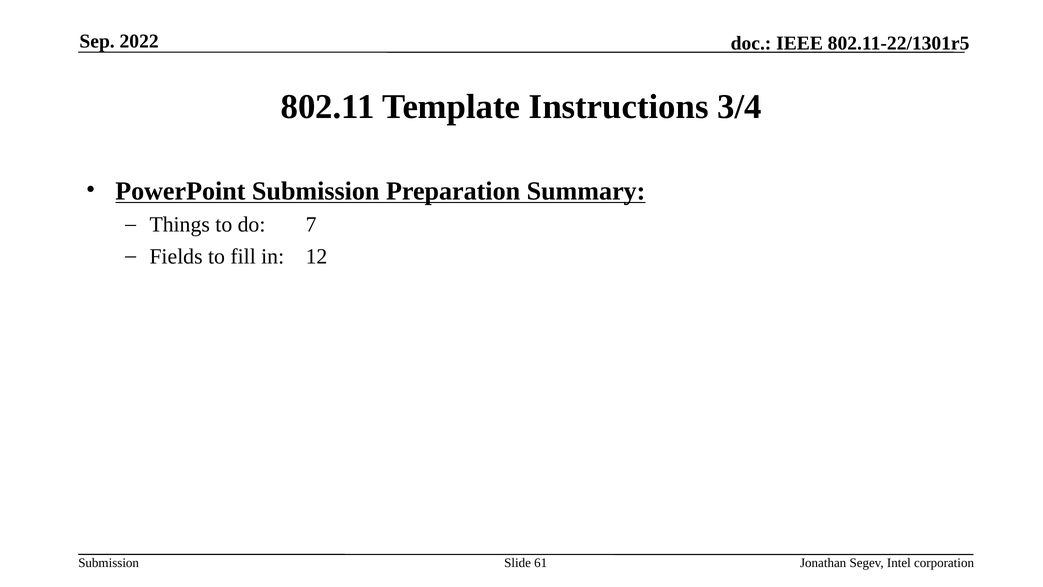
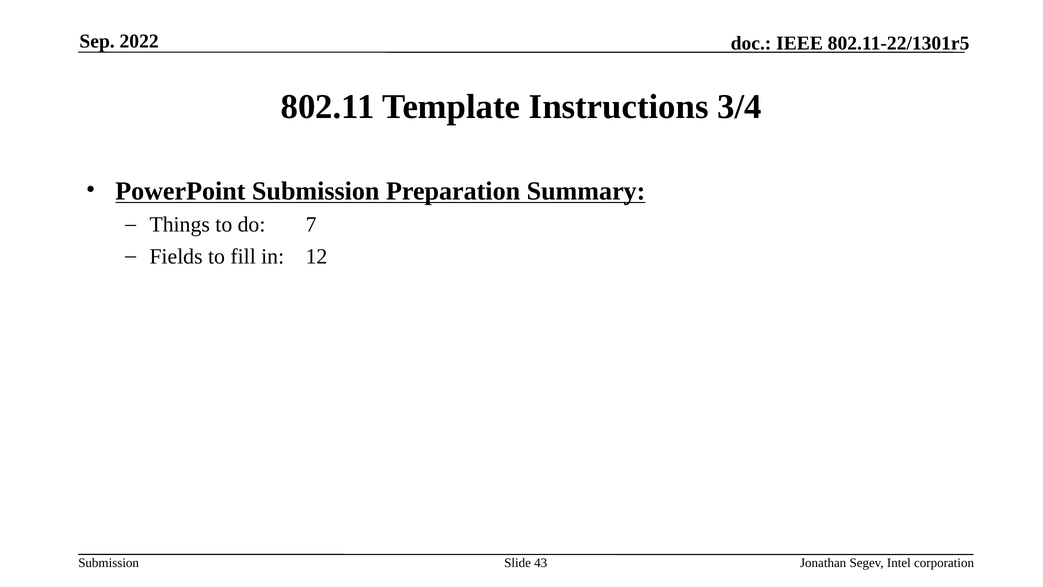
61: 61 -> 43 (541, 563)
